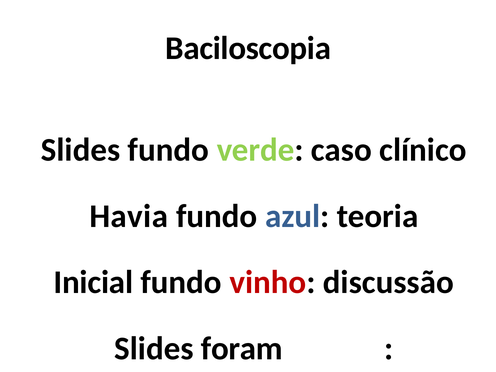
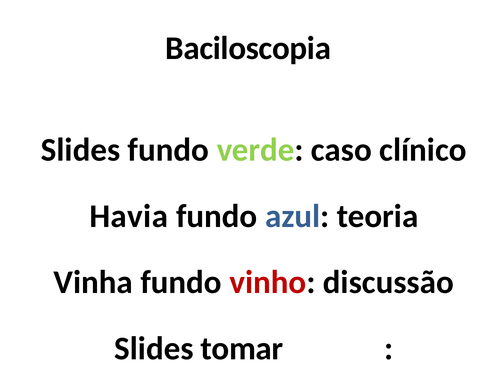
Inicial: Inicial -> Vinha (93, 282)
foram: foram -> tomar (242, 348)
